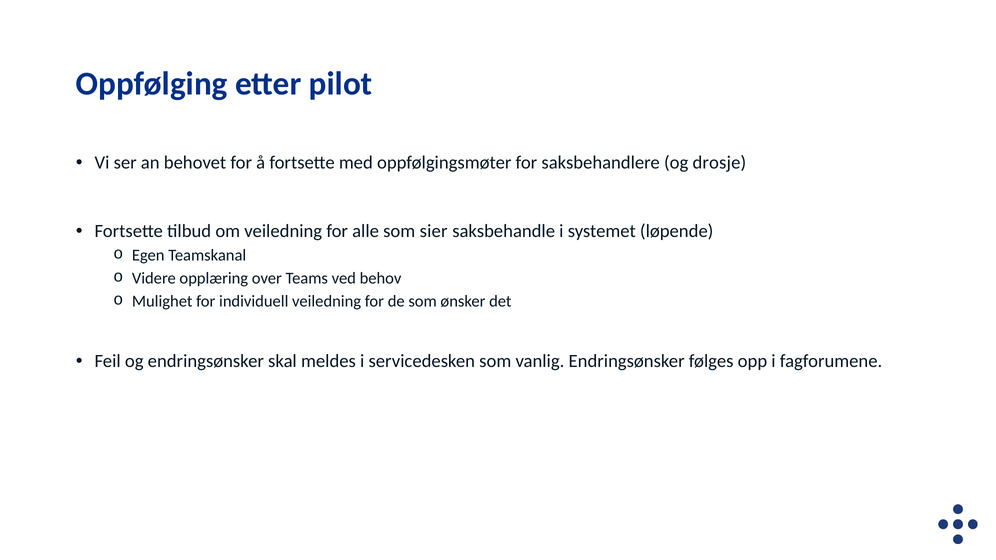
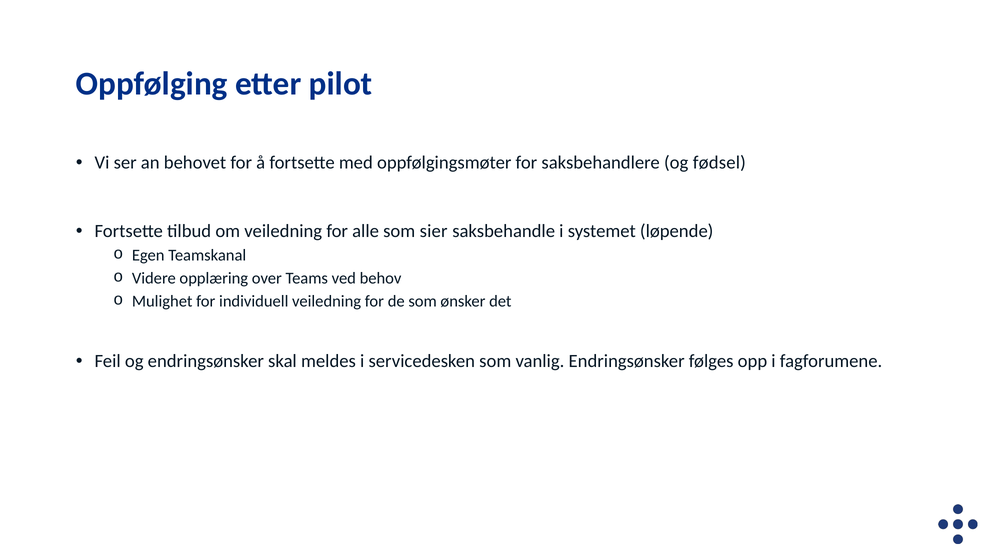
drosje: drosje -> fødsel (719, 163)
